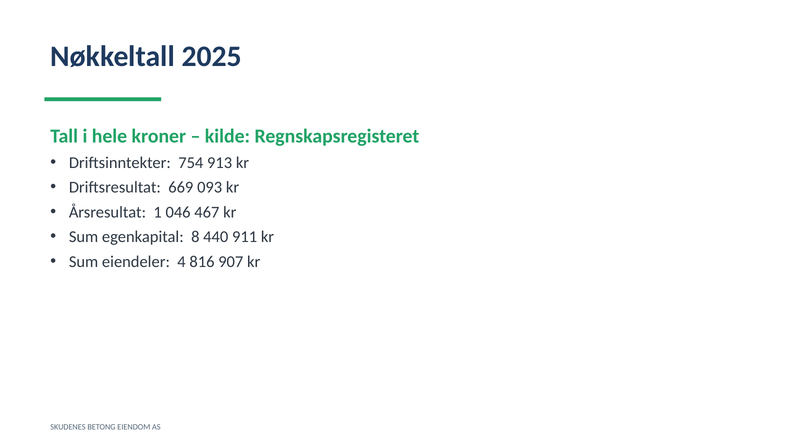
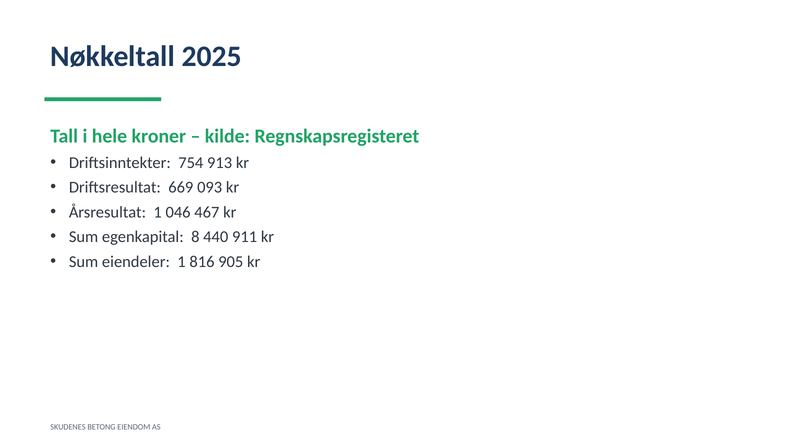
eiendeler 4: 4 -> 1 (182, 262)
907: 907 -> 905 (231, 262)
